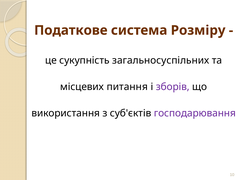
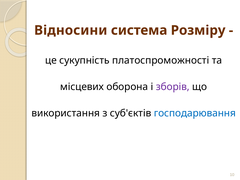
Податкове: Податкове -> Відносини (71, 30)
загальносуспільних: загальносуспільних -> платоспроможності (161, 60)
питання: питання -> оборона (127, 87)
господарювання colour: purple -> blue (195, 113)
